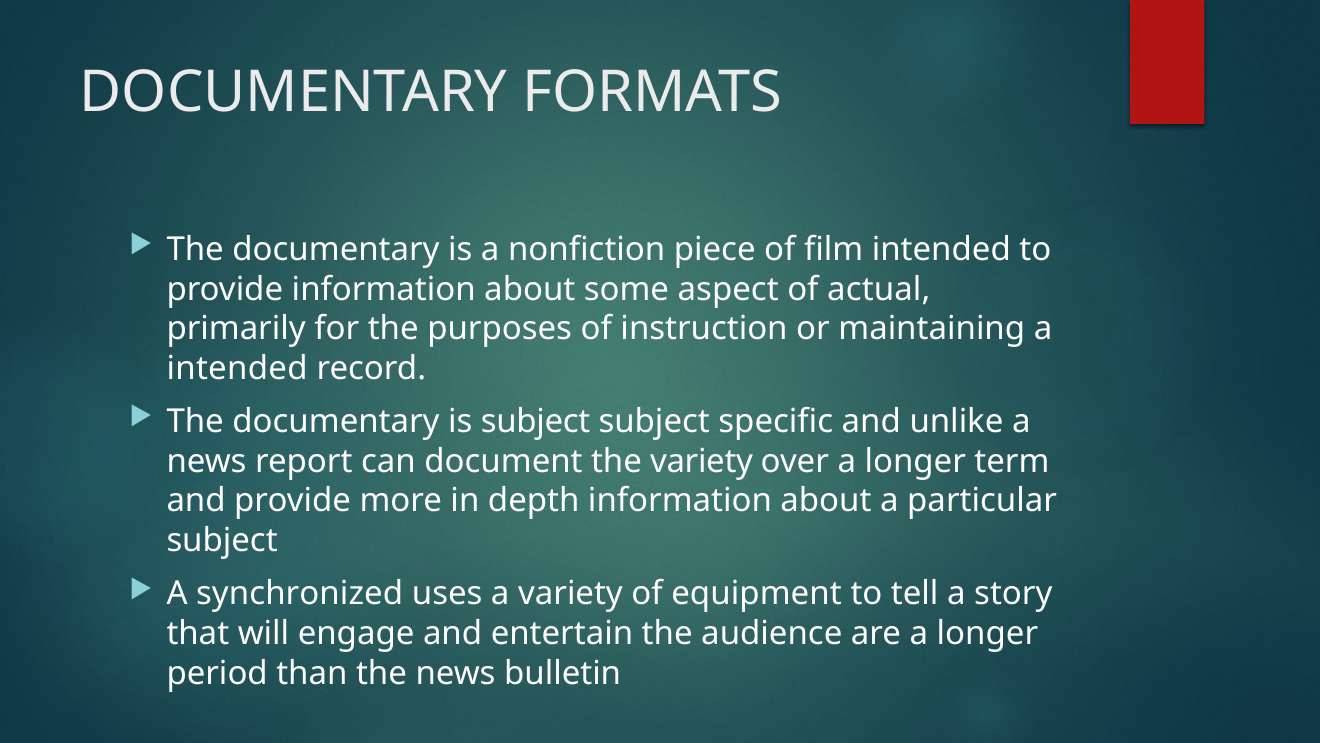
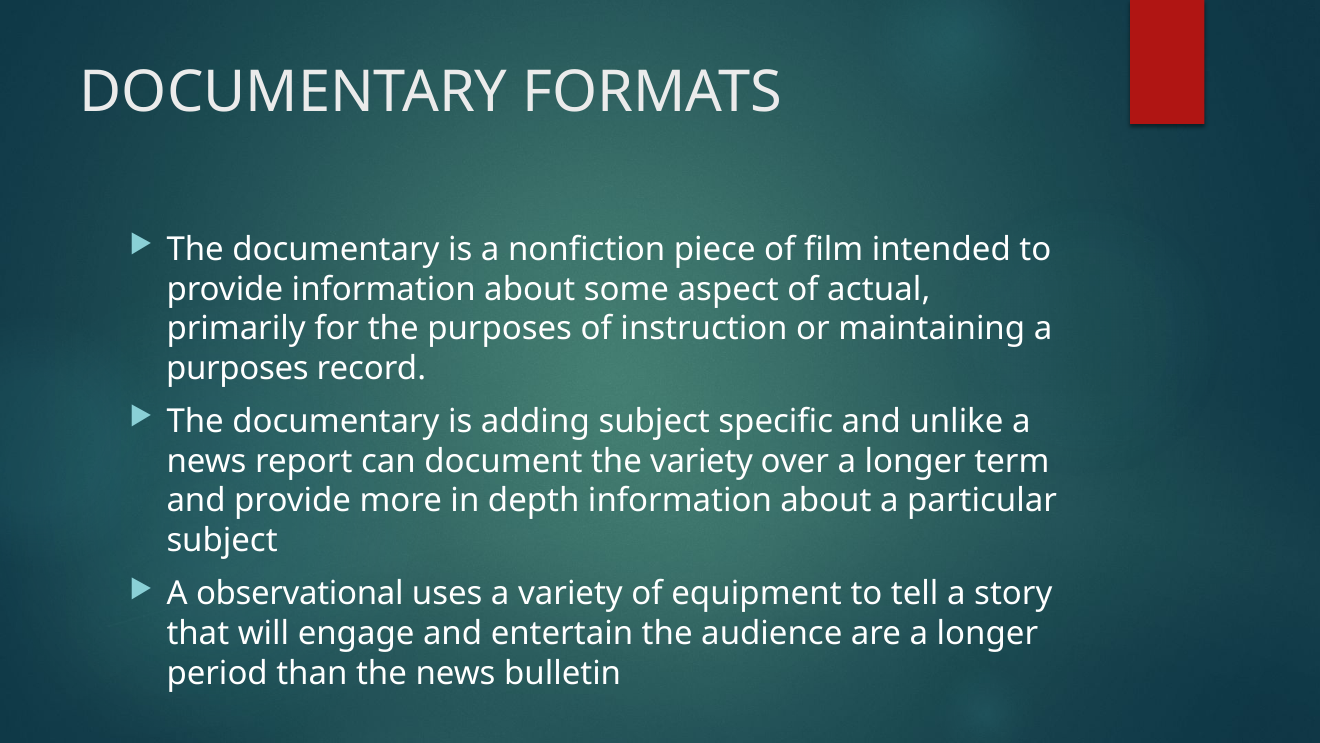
intended: intended -> purposes (237, 368)
is subject: subject -> adding (535, 422)
synchronized: synchronized -> observational (300, 594)
